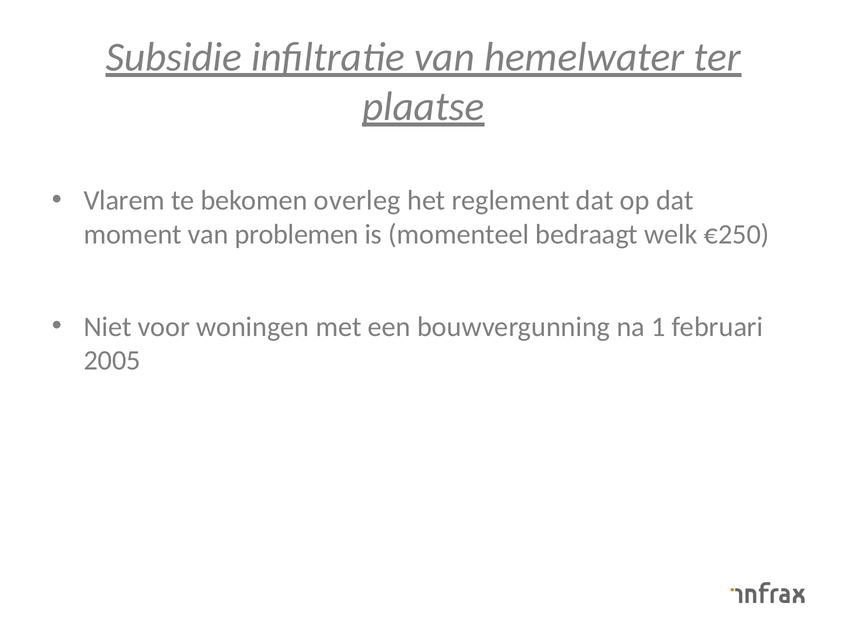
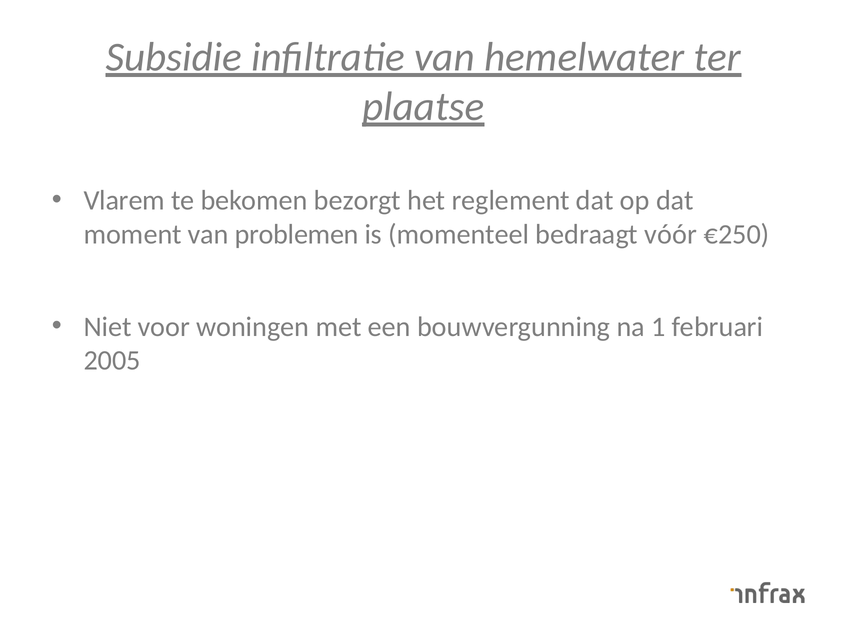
overleg: overleg -> bezorgt (357, 201)
welk: welk -> vóór (671, 235)
